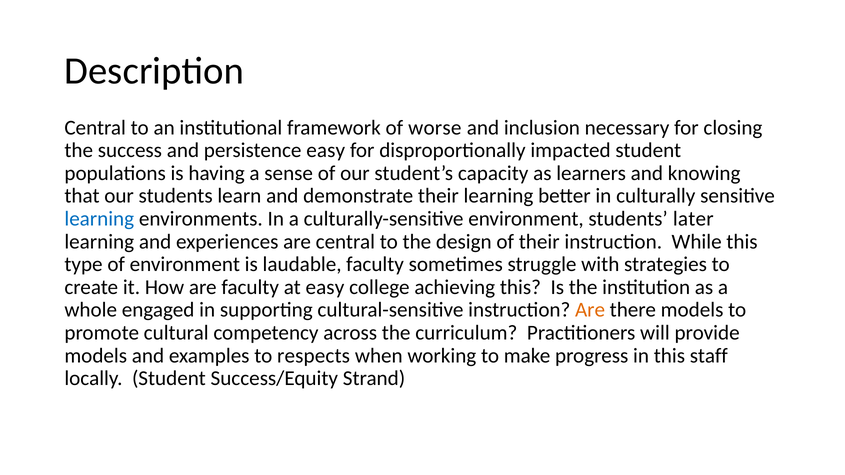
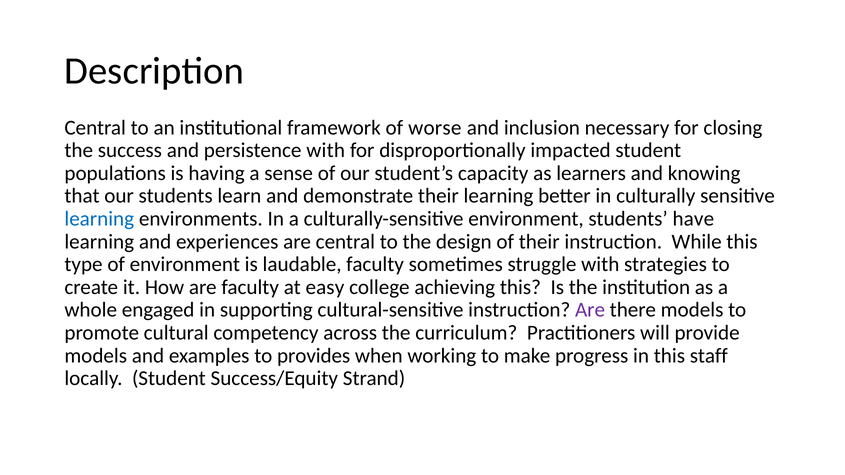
persistence easy: easy -> with (326, 151)
later: later -> have (693, 219)
Are colour: orange -> purple (590, 310)
respects: respects -> provides (314, 356)
